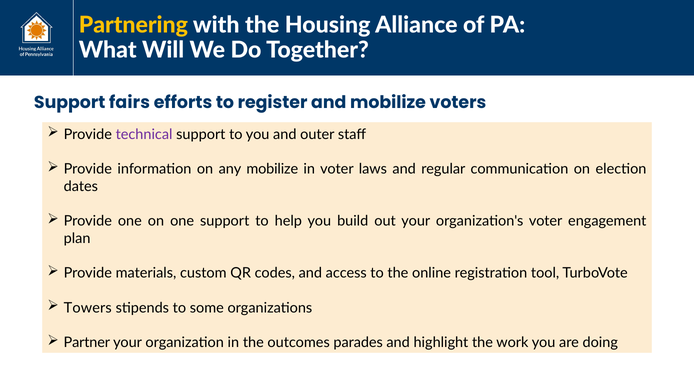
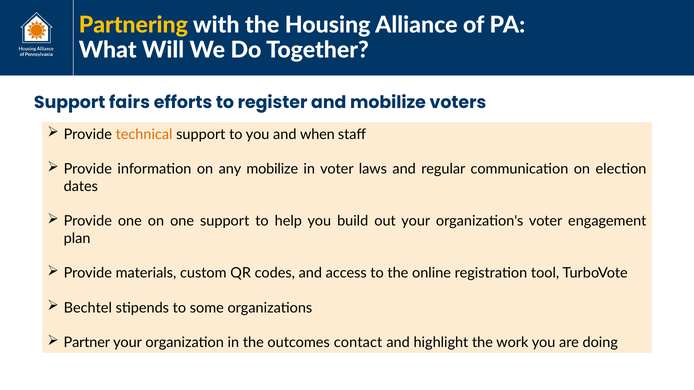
technical colour: purple -> orange (144, 135)
outer: outer -> when (317, 135)
Towers: Towers -> Bechtel (88, 308)
parades: parades -> contact (358, 343)
